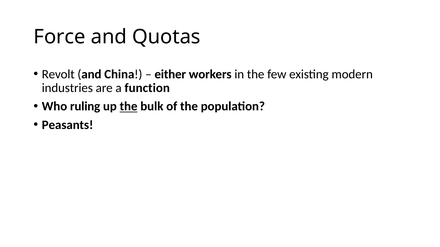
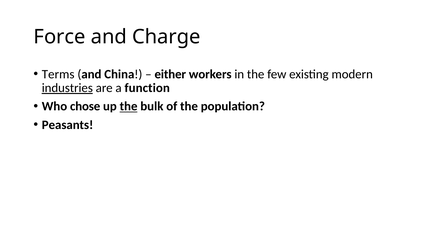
Quotas: Quotas -> Charge (166, 37)
Revolt: Revolt -> Terms (58, 74)
industries underline: none -> present (67, 88)
ruling: ruling -> chose (85, 107)
